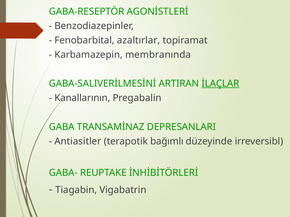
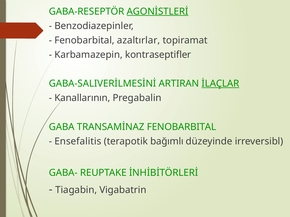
AGONİSTLERİ underline: none -> present (158, 11)
membranında: membranında -> kontraseptifler (158, 55)
TRANSAMİNAZ DEPRESANLARI: DEPRESANLARI -> FENOBARBITAL (182, 127)
Antiasitler: Antiasitler -> Ensefalitis (78, 142)
